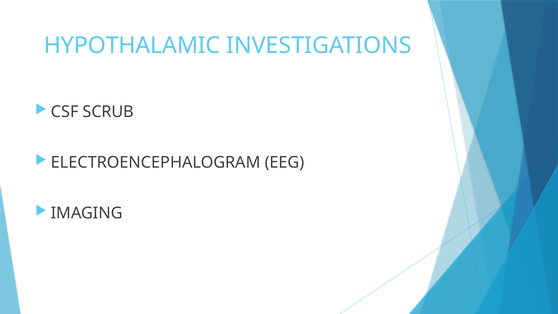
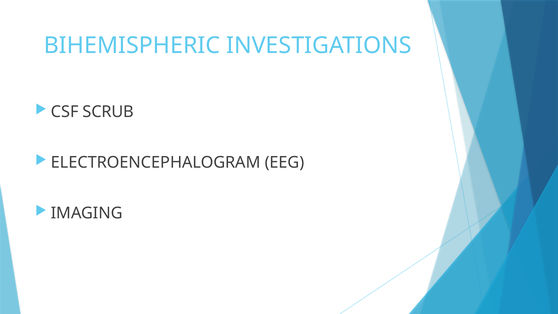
HYPOTHALAMIC: HYPOTHALAMIC -> BIHEMISPHERIC (132, 46)
